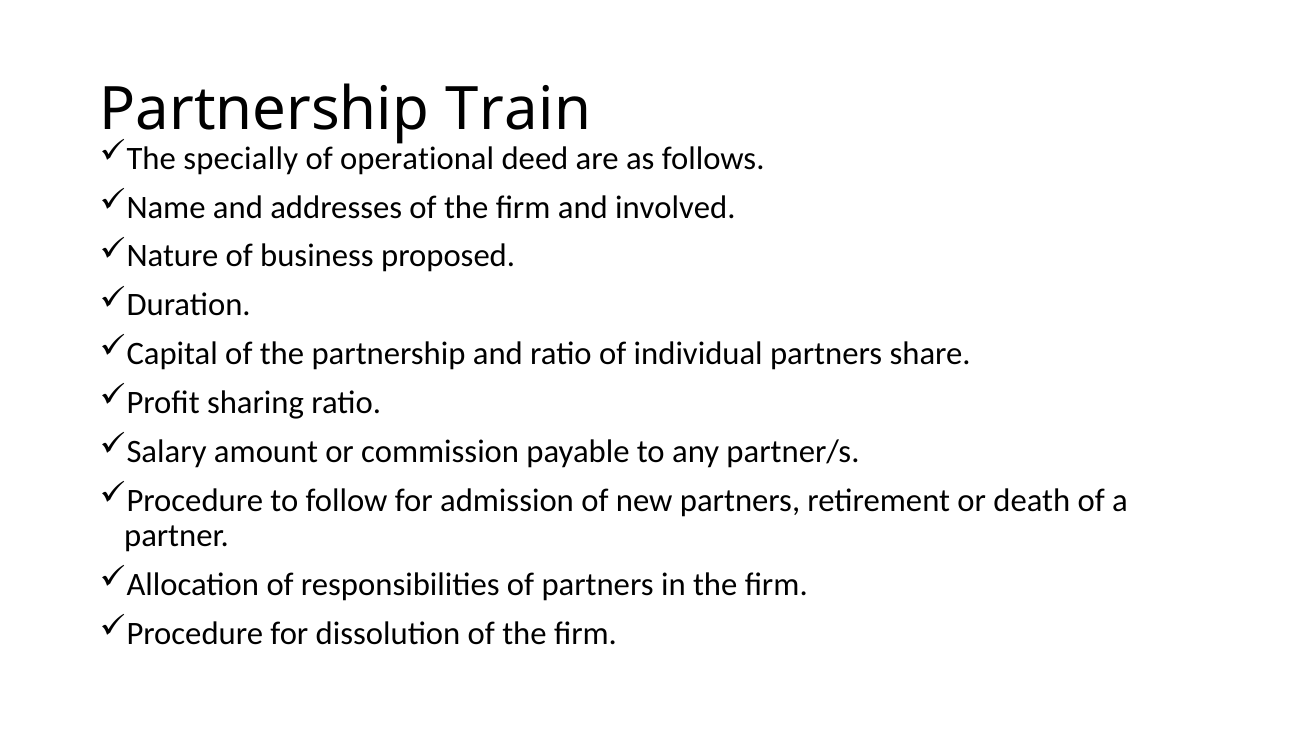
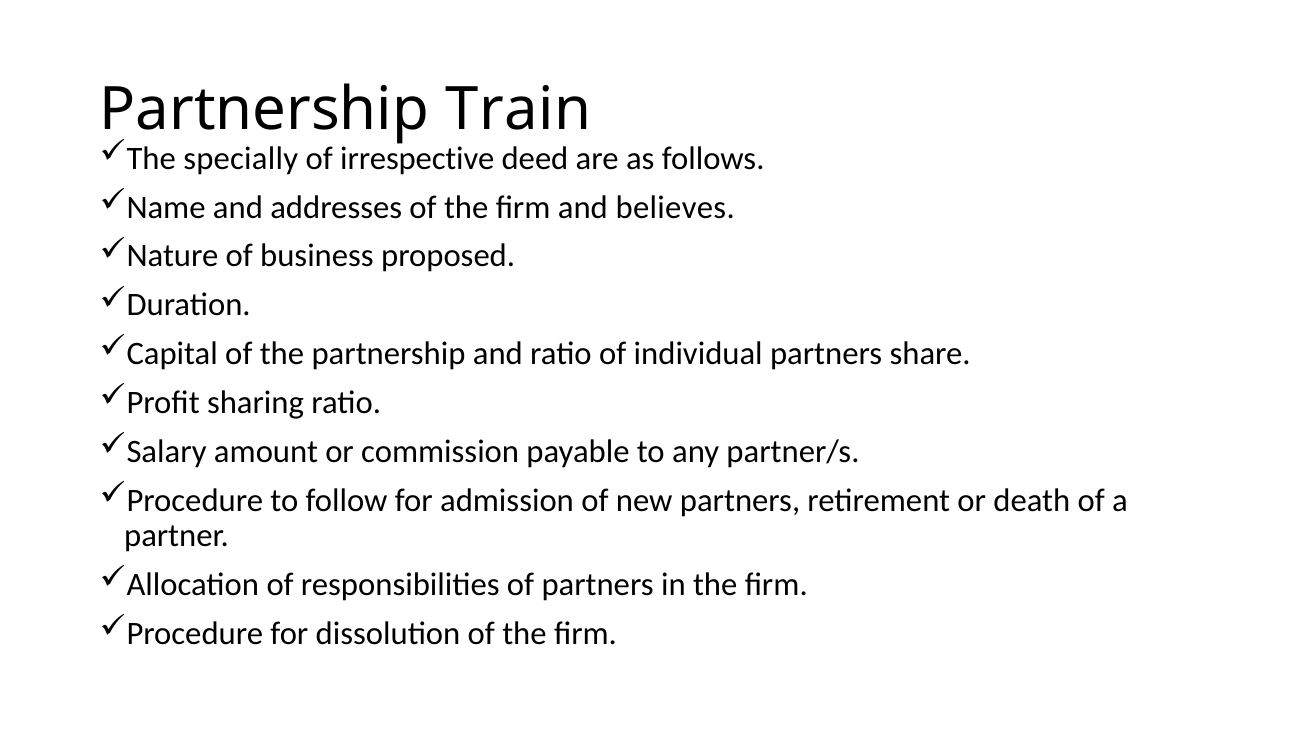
operational: operational -> irrespective (417, 158)
involved: involved -> believes (675, 207)
